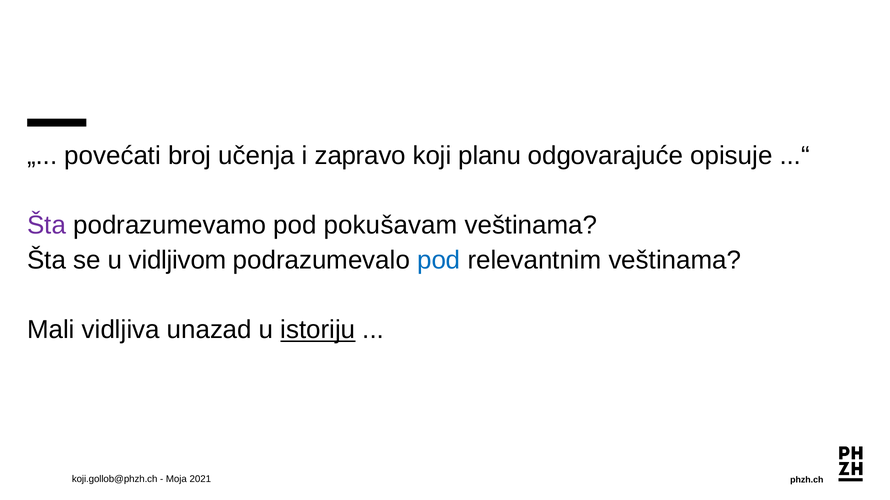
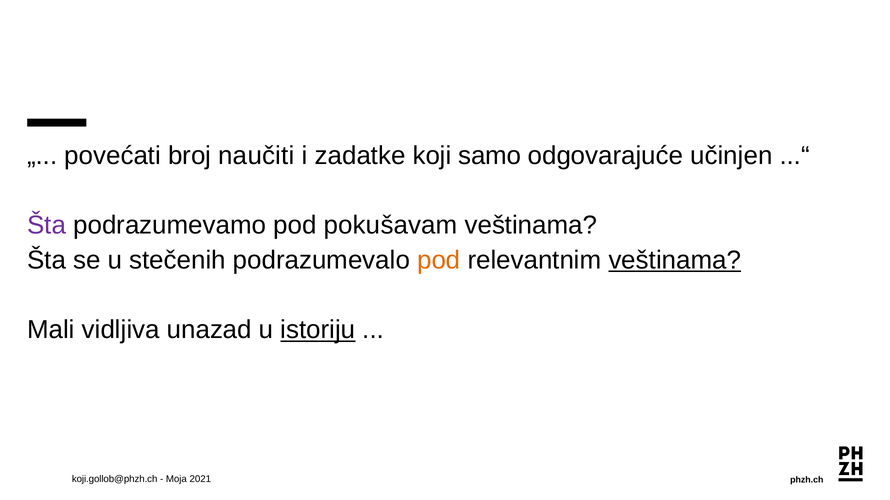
učenja: učenja -> naučiti (256, 156)
zapravo: zapravo -> zadatke (360, 156)
planu: planu -> samo (490, 156)
opisuje: opisuje -> učinjen (731, 156)
vidljivom: vidljivom -> stečenih (178, 260)
pod colour: blue -> orange (439, 260)
veštinama underline: none -> present (675, 260)
